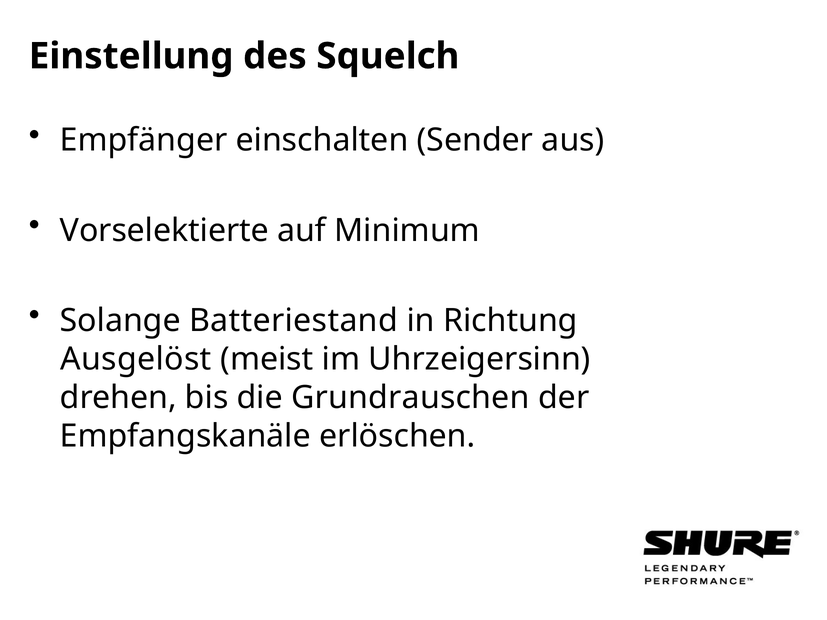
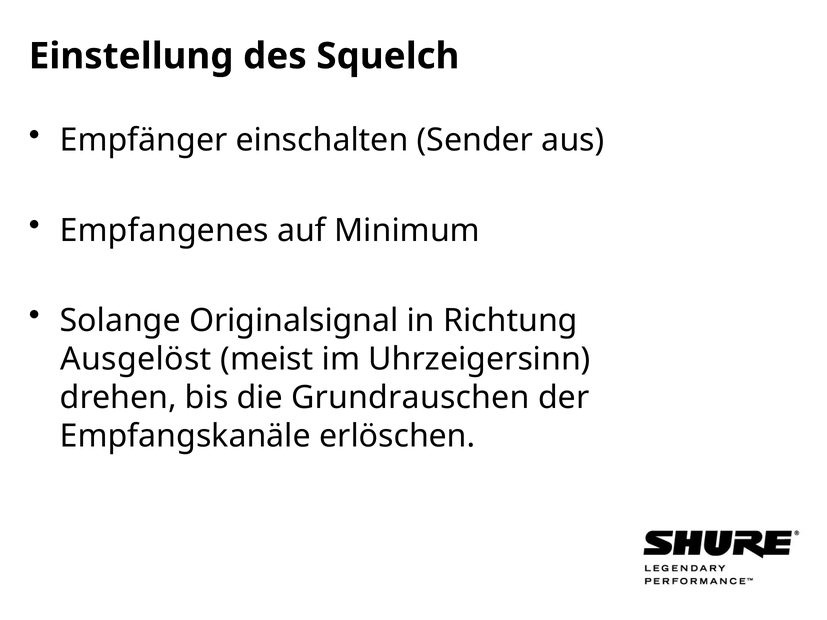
Vorselektierte: Vorselektierte -> Empfangenes (164, 231)
Batteriestand: Batteriestand -> Originalsignal (294, 321)
